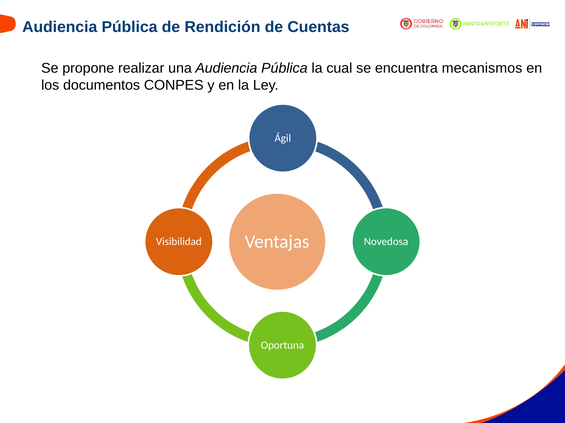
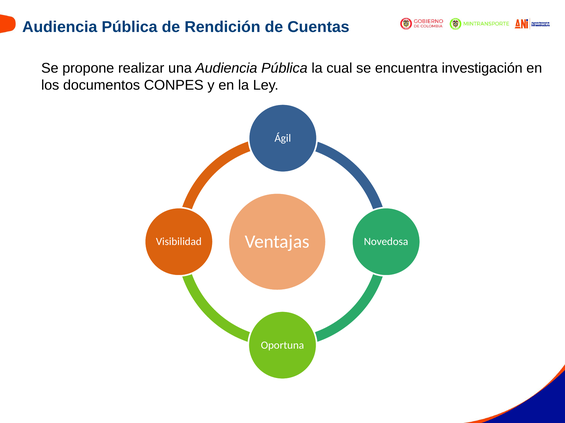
mecanismos: mecanismos -> investigación (482, 68)
